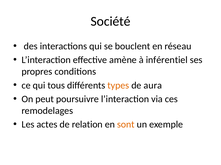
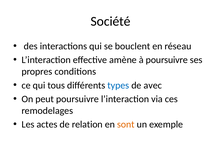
à inférentiel: inférentiel -> poursuivre (167, 60)
types colour: orange -> blue (118, 86)
aura: aura -> avec (153, 86)
